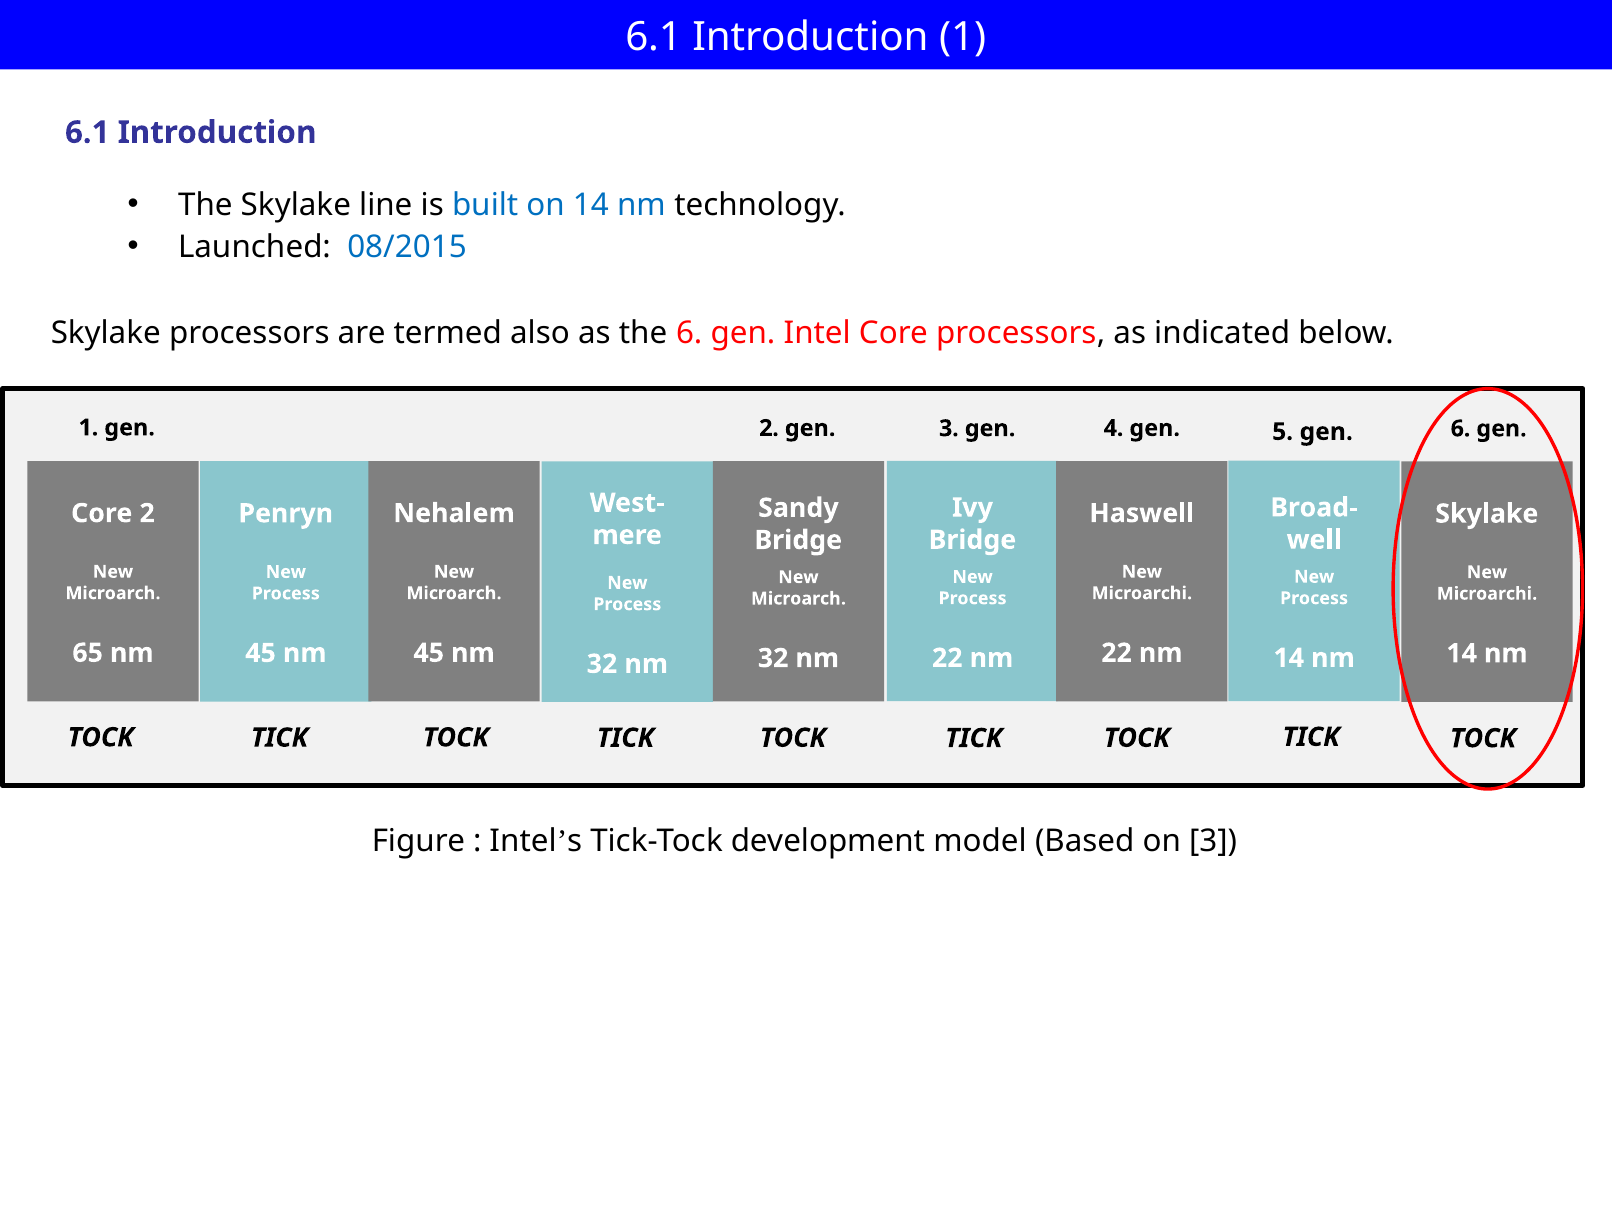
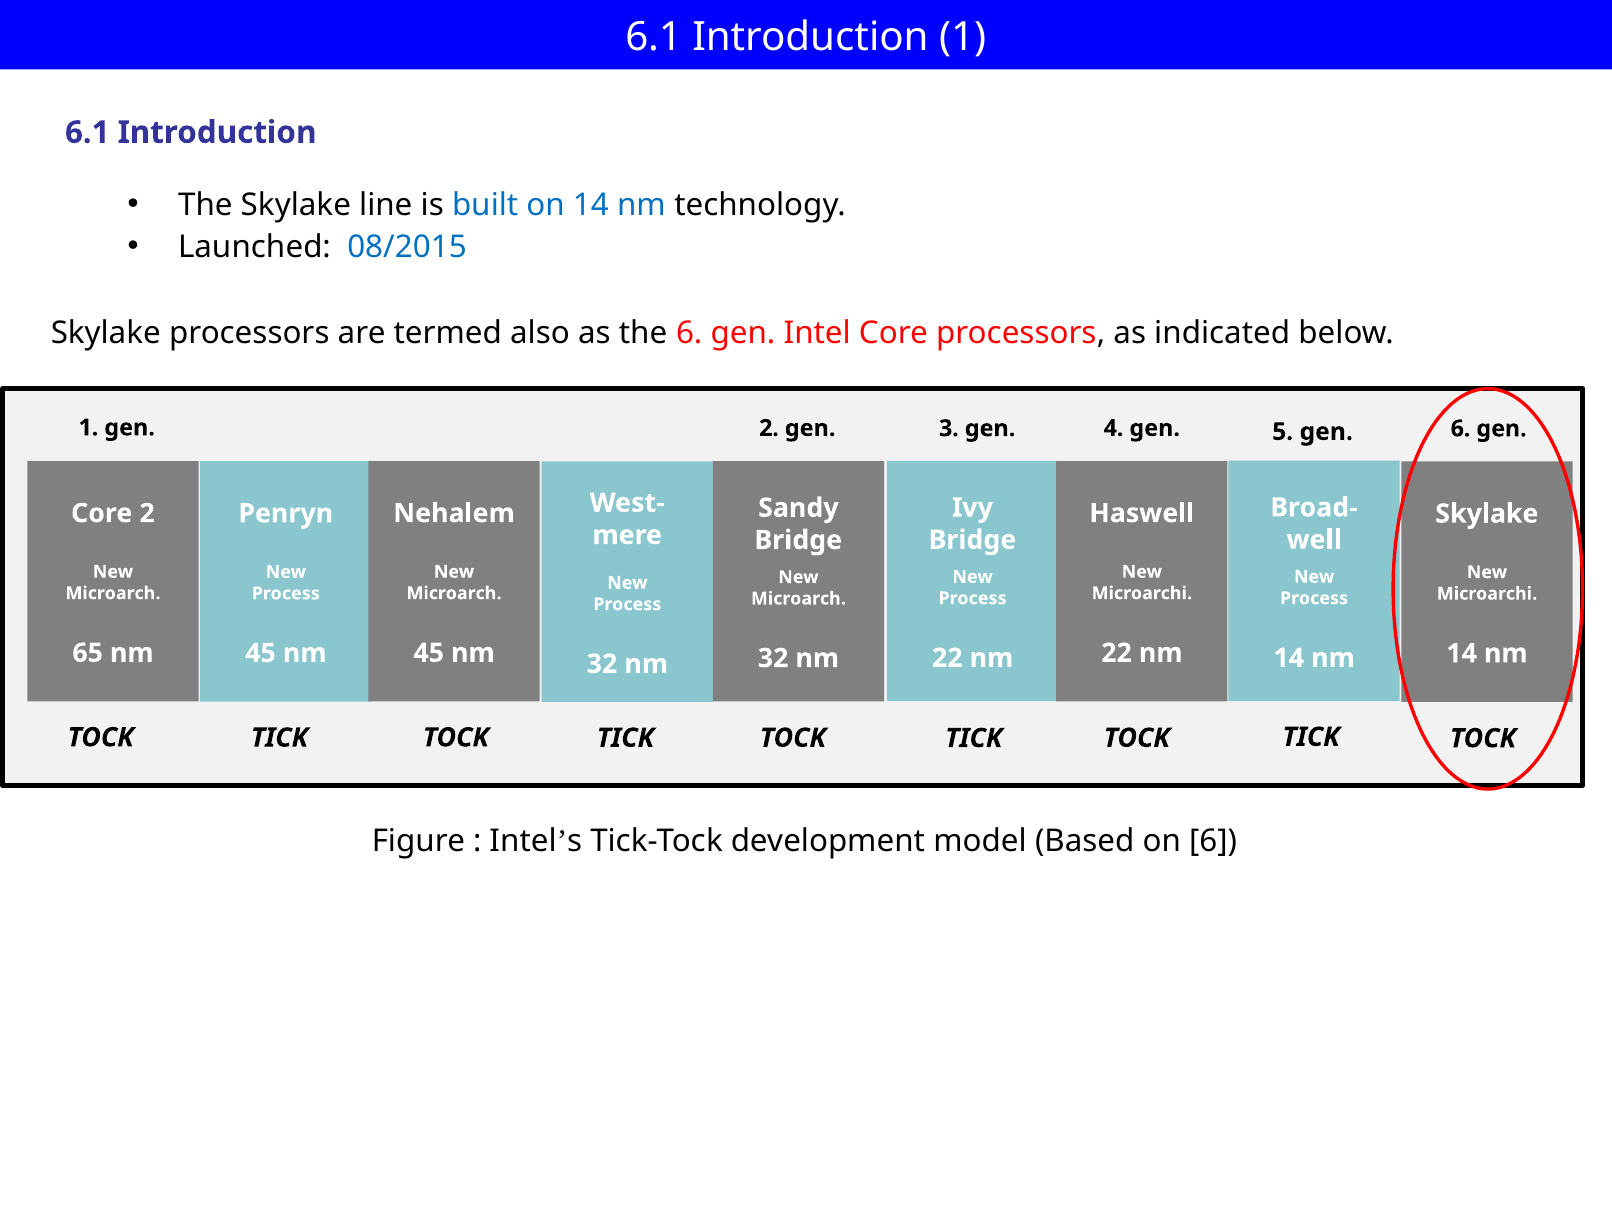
on 3: 3 -> 6 (1213, 841)
